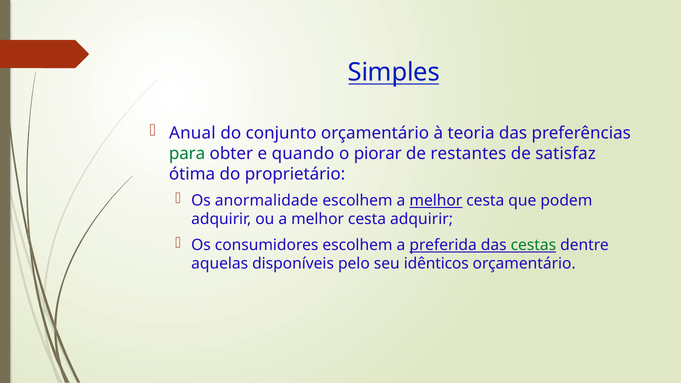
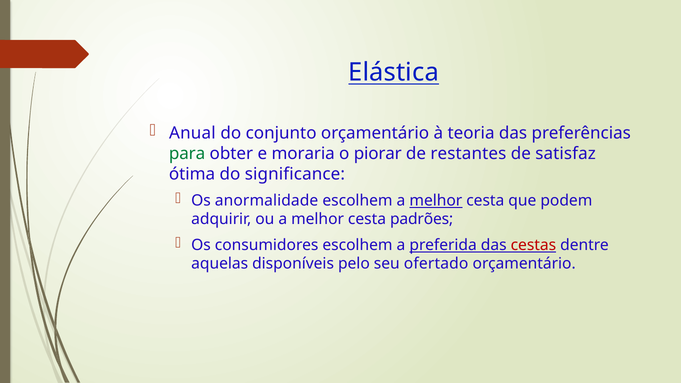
Simples: Simples -> Elástica (394, 72)
quando: quando -> moraria (303, 154)
proprietário: proprietário -> significance (295, 174)
cesta adquirir: adquirir -> padrões (422, 219)
cestas colour: green -> red (533, 245)
idênticos: idênticos -> ofertado (436, 264)
